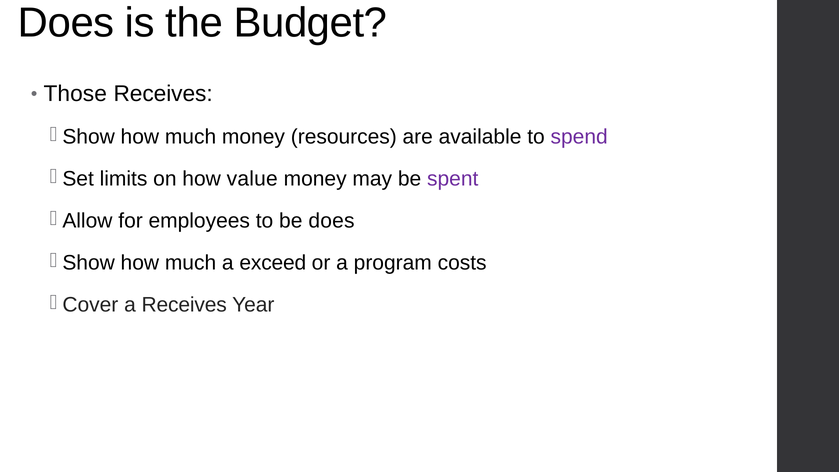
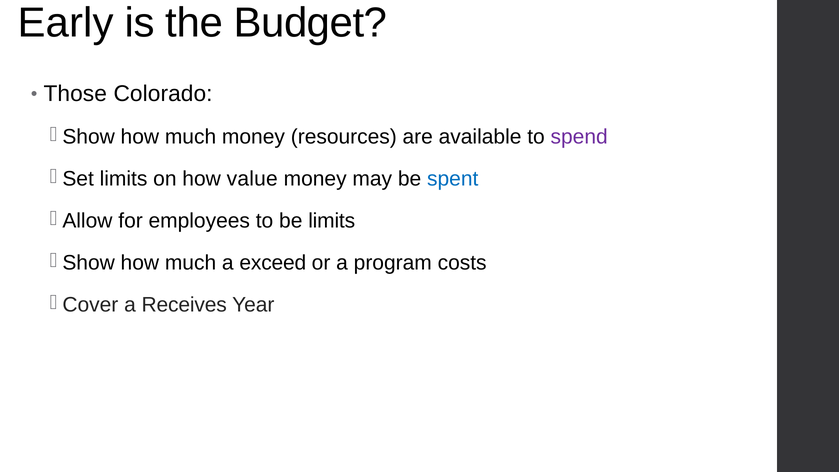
Does: Does -> Early (66, 23)
Those Receives: Receives -> Colorado (163, 94)
spent colour: purple -> blue (453, 179)
be does: does -> limits (332, 221)
